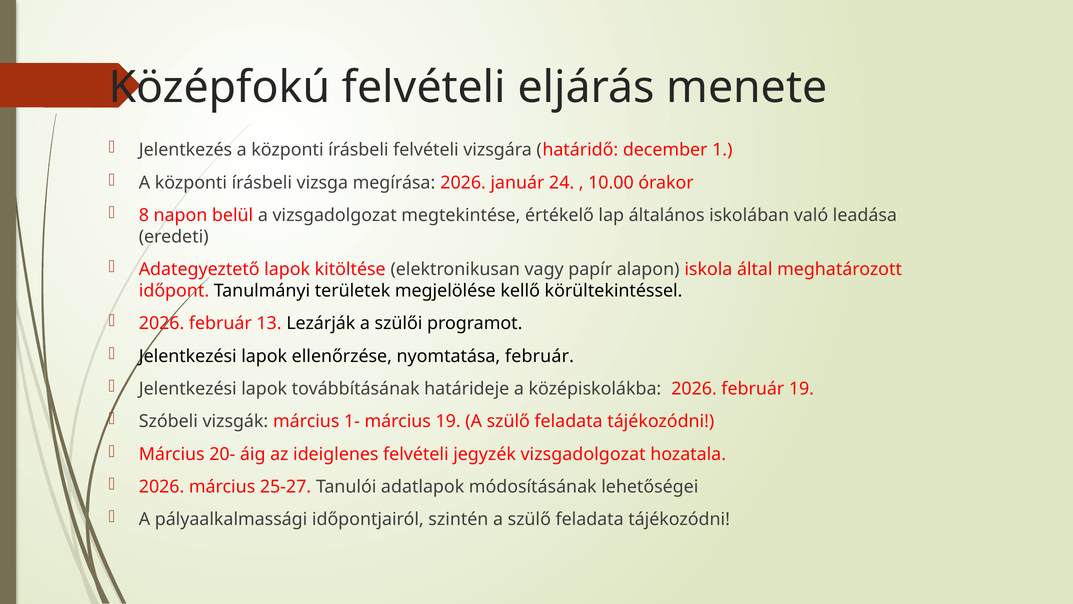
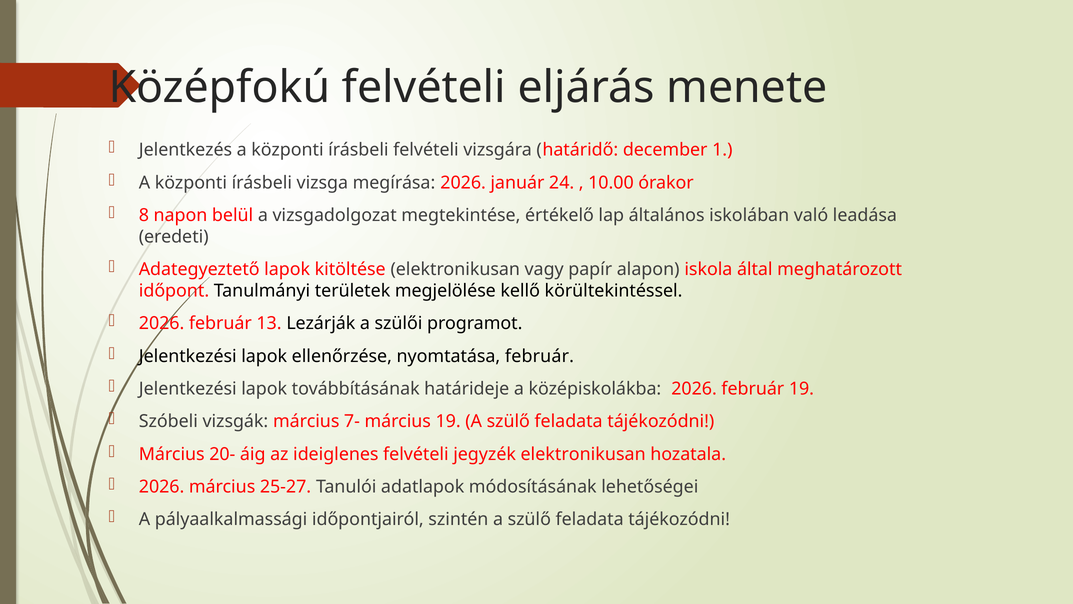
1-: 1- -> 7- (352, 421)
jegyzék vizsgadolgozat: vizsgadolgozat -> elektronikusan (583, 454)
